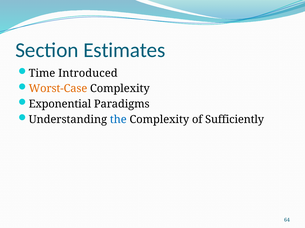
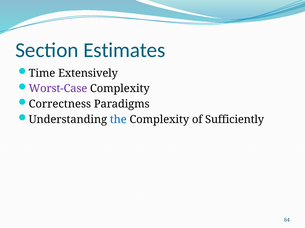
Introduced: Introduced -> Extensively (88, 73)
Worst-Case colour: orange -> purple (58, 89)
Exponential: Exponential -> Correctness (60, 104)
